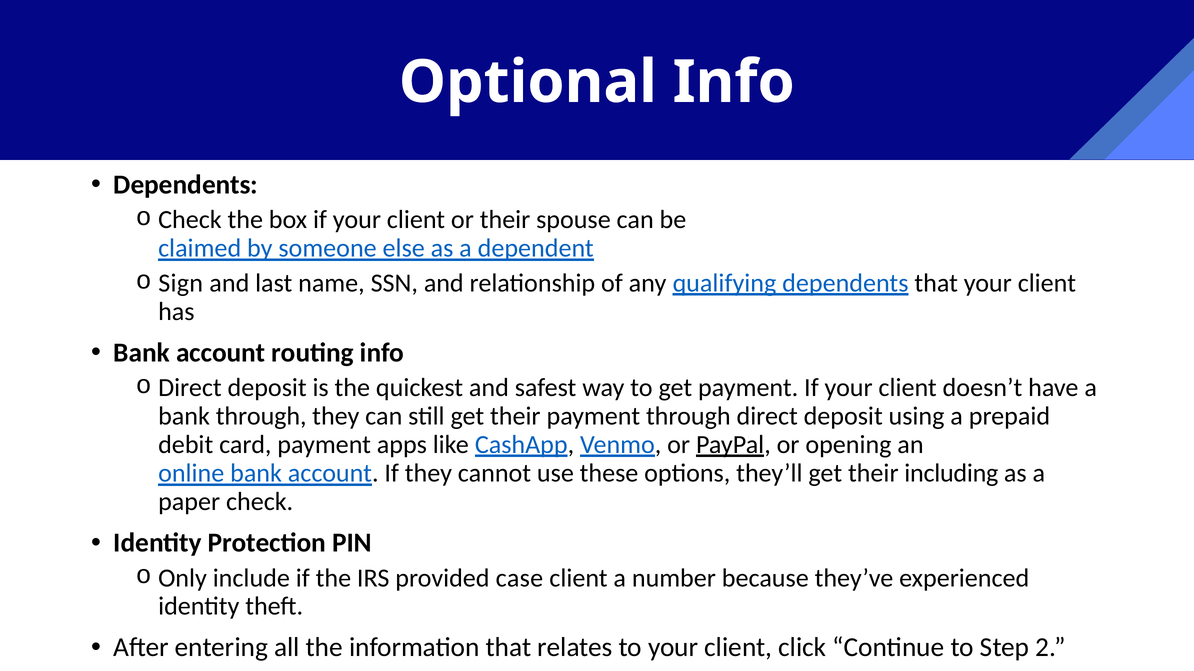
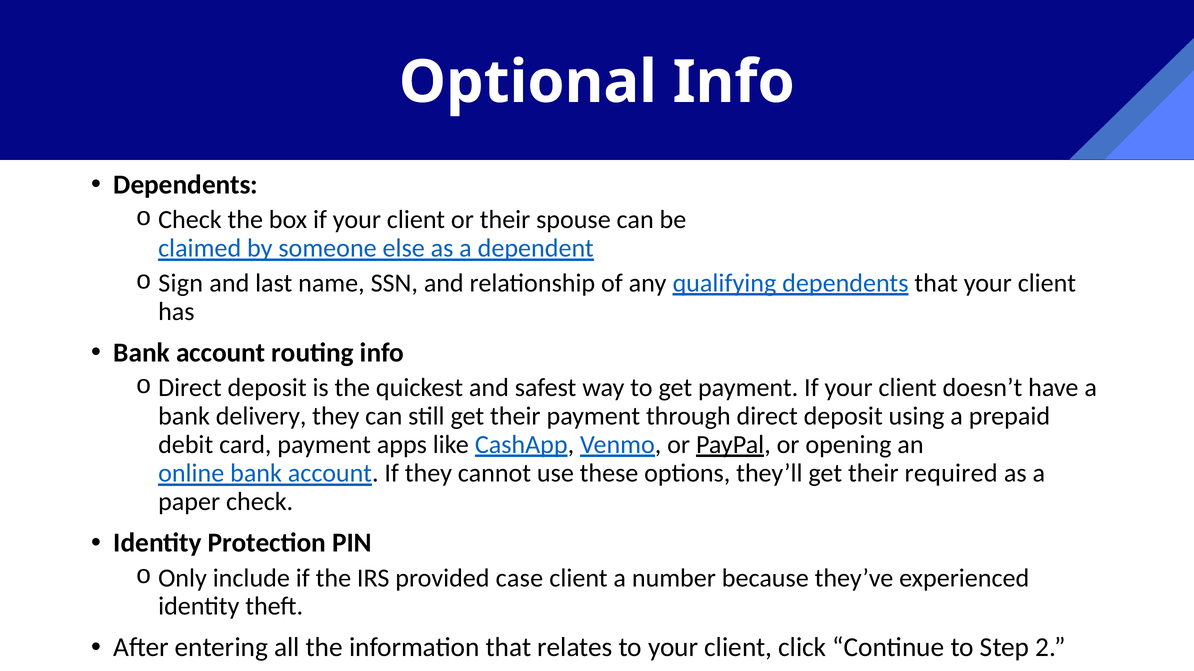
bank through: through -> delivery (261, 416)
including: including -> required (951, 474)
